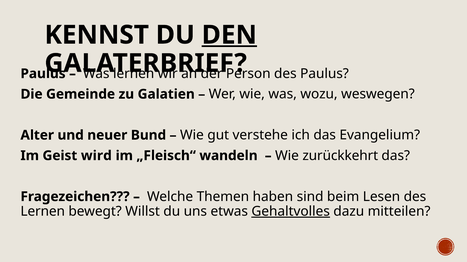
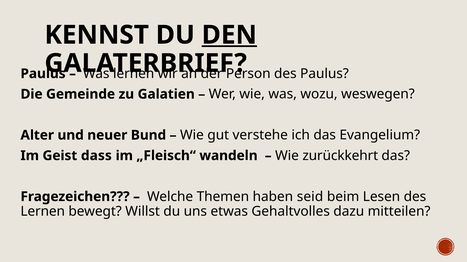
wird: wird -> dass (96, 156)
sind: sind -> seid (310, 197)
Gehaltvolles underline: present -> none (291, 212)
